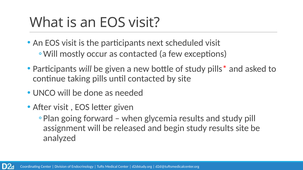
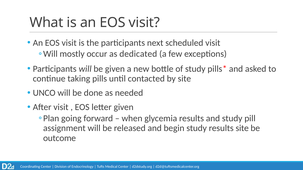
as contacted: contacted -> dedicated (138, 54)
analyzed: analyzed -> outcome (60, 138)
